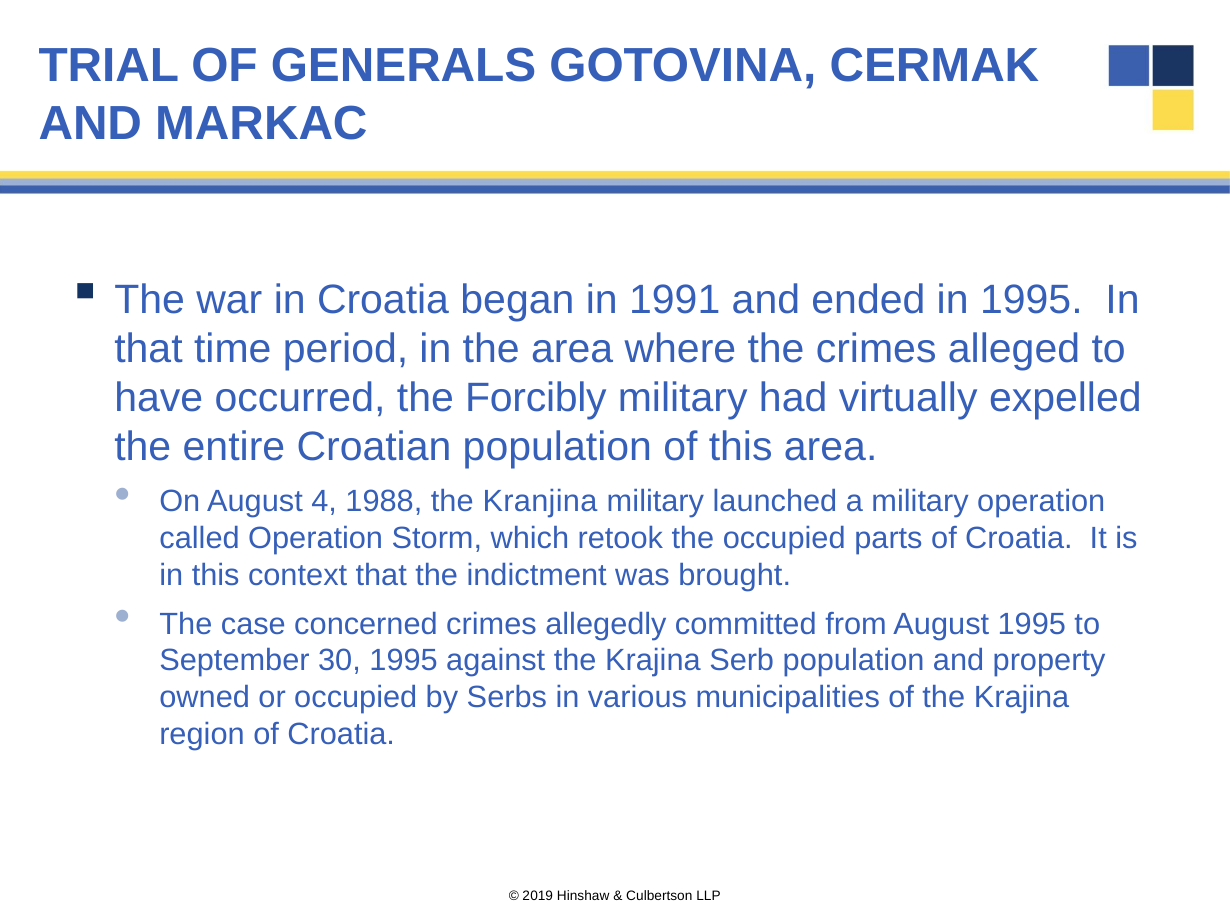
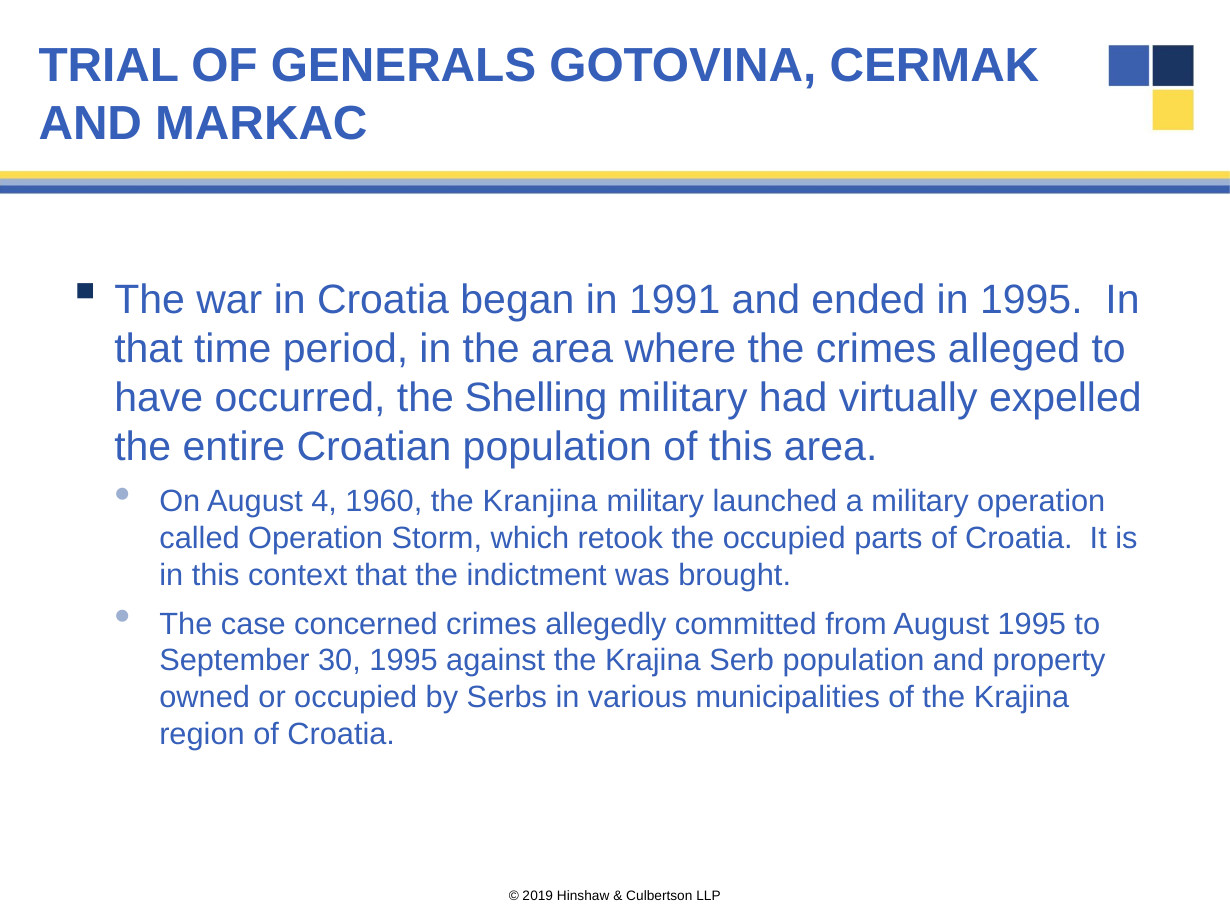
Forcibly: Forcibly -> Shelling (536, 398)
1988: 1988 -> 1960 (384, 502)
